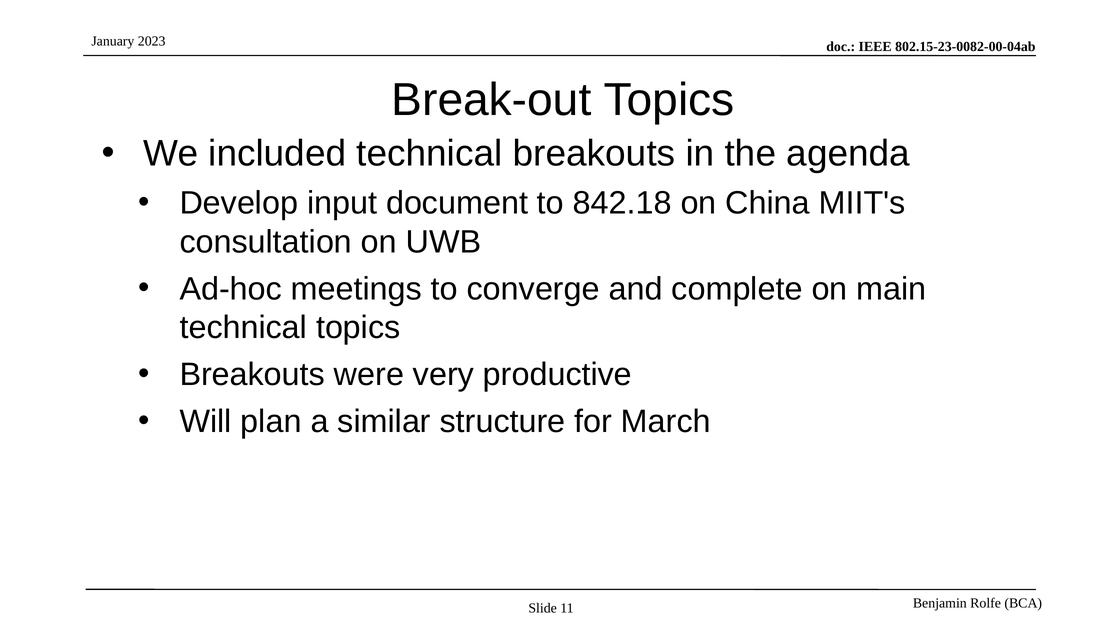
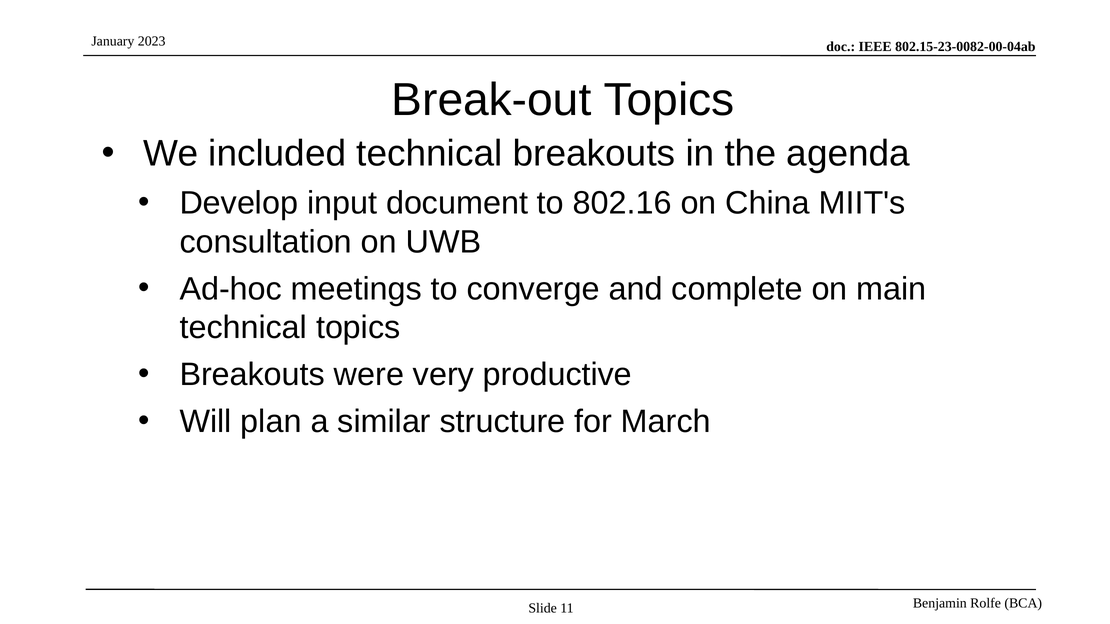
842.18: 842.18 -> 802.16 (622, 203)
